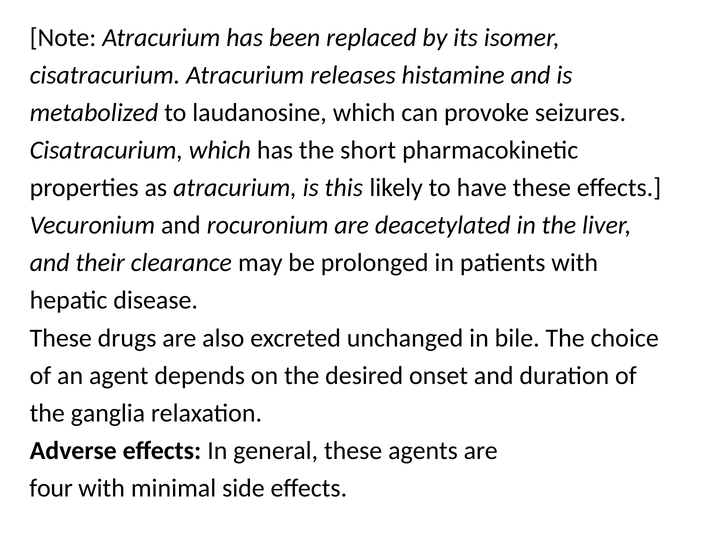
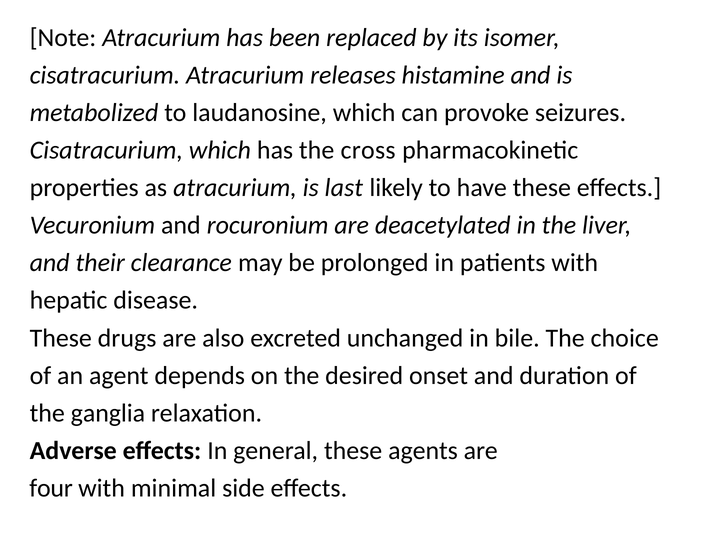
short: short -> cross (368, 150)
this: this -> last (344, 188)
